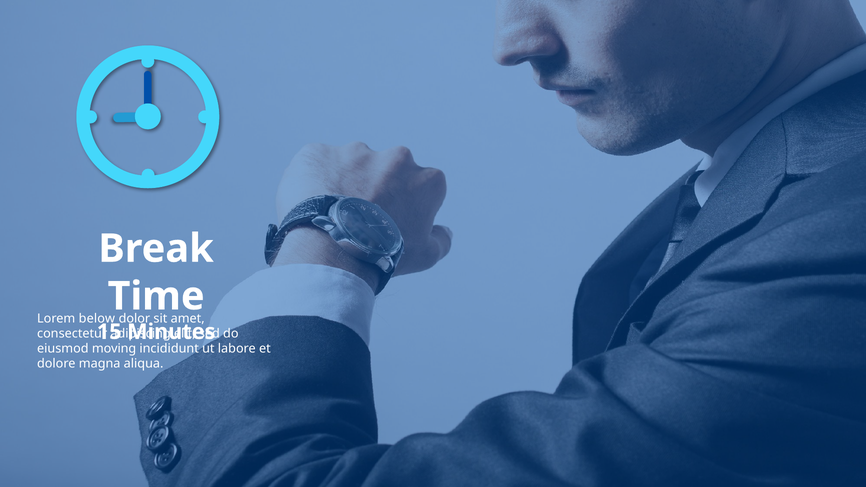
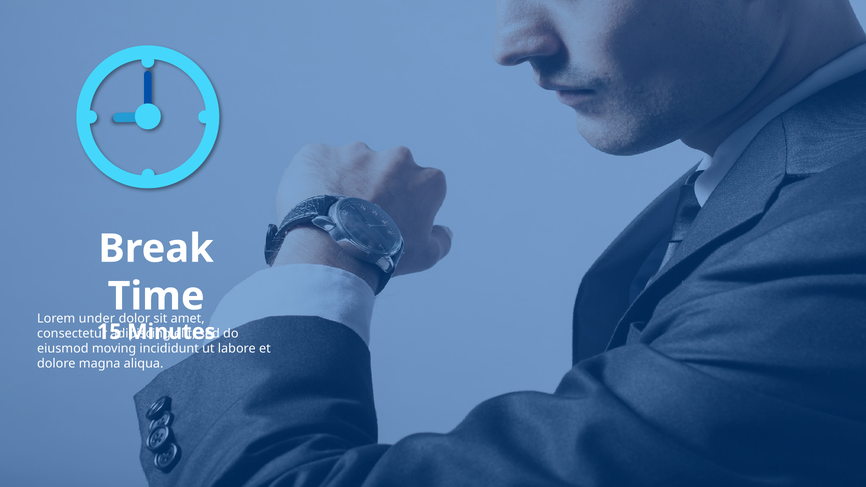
below: below -> under (97, 318)
